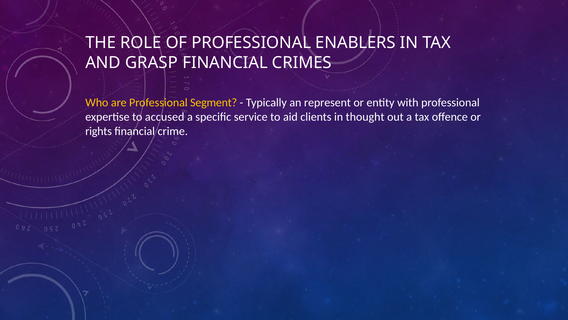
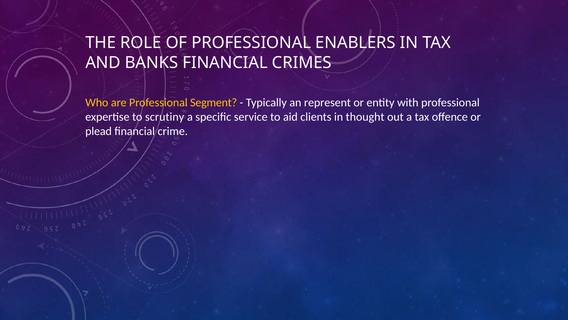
GRASP: GRASP -> BANKS (152, 63)
accused: accused -> scrutiny (165, 117)
rights: rights -> plead (99, 131)
